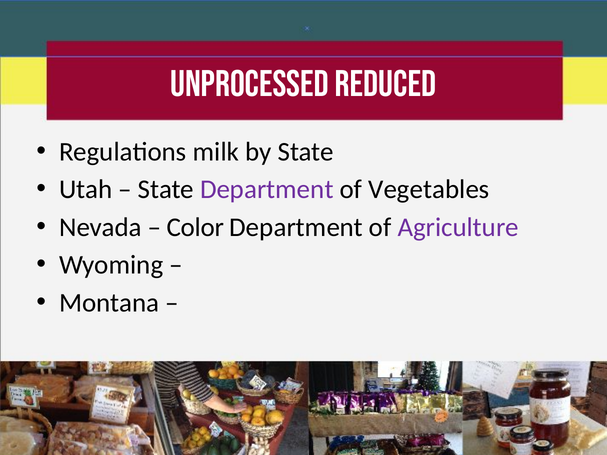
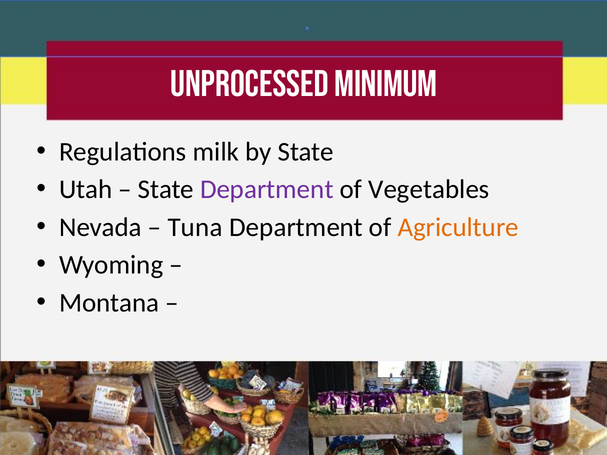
Reduced: Reduced -> Minimum (386, 84)
Color: Color -> Tuna (195, 227)
Agriculture colour: purple -> orange (458, 227)
